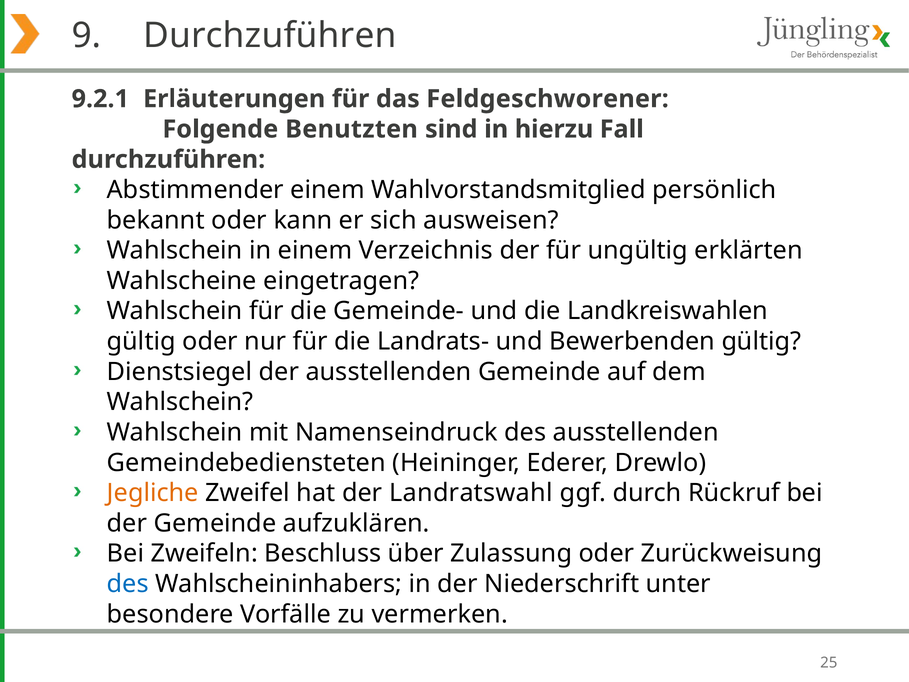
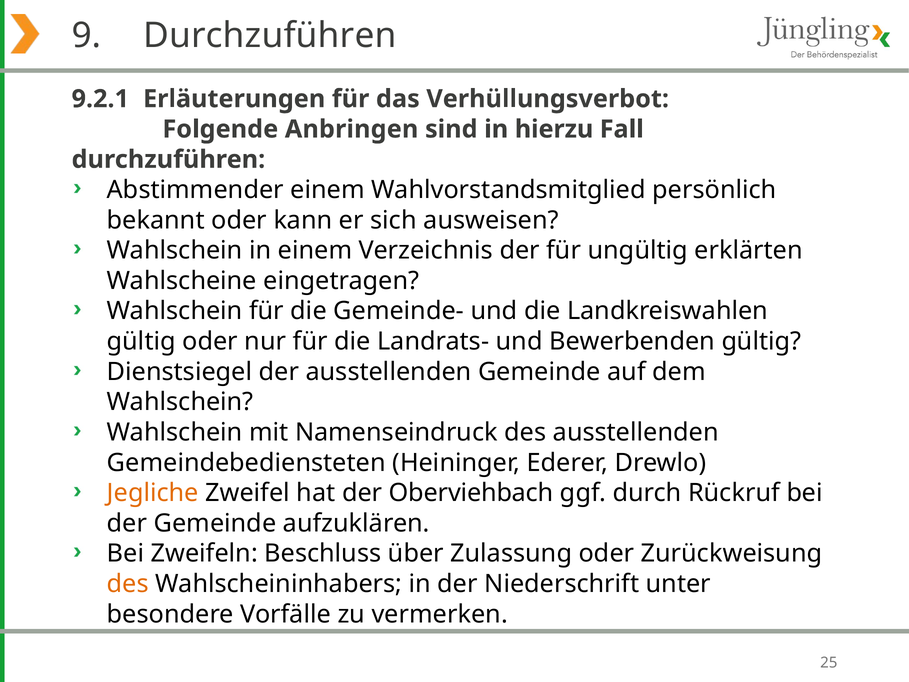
Feldgeschworener: Feldgeschworener -> Verhüllungsverbot (548, 99)
Benutzten: Benutzten -> Anbringen (352, 129)
Landratswahl: Landratswahl -> Oberviehbach (471, 493)
des colour: blue -> orange (128, 584)
